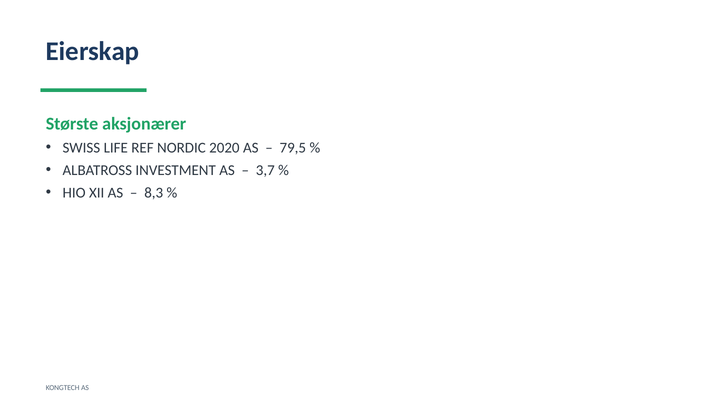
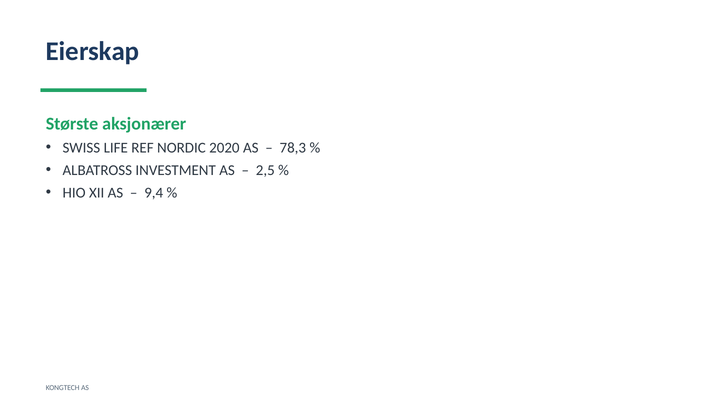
79,5: 79,5 -> 78,3 (293, 148)
3,7: 3,7 -> 2,5 (265, 170)
8,3: 8,3 -> 9,4 (154, 193)
